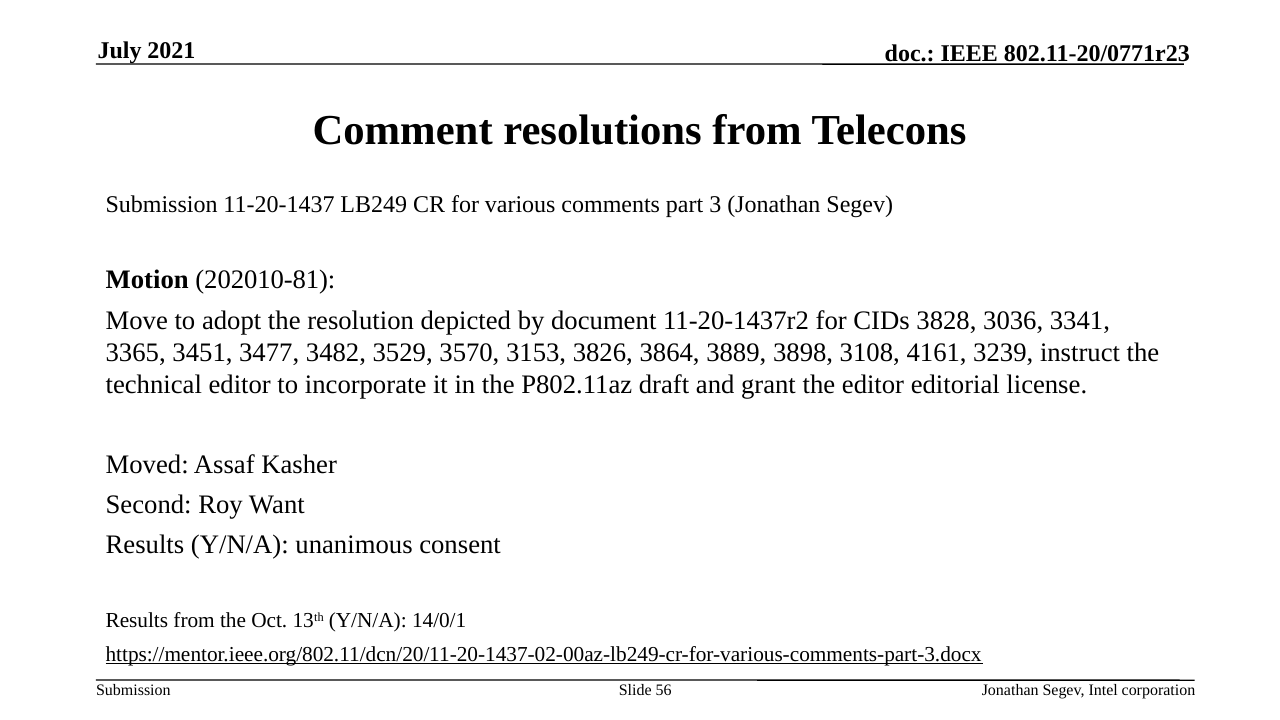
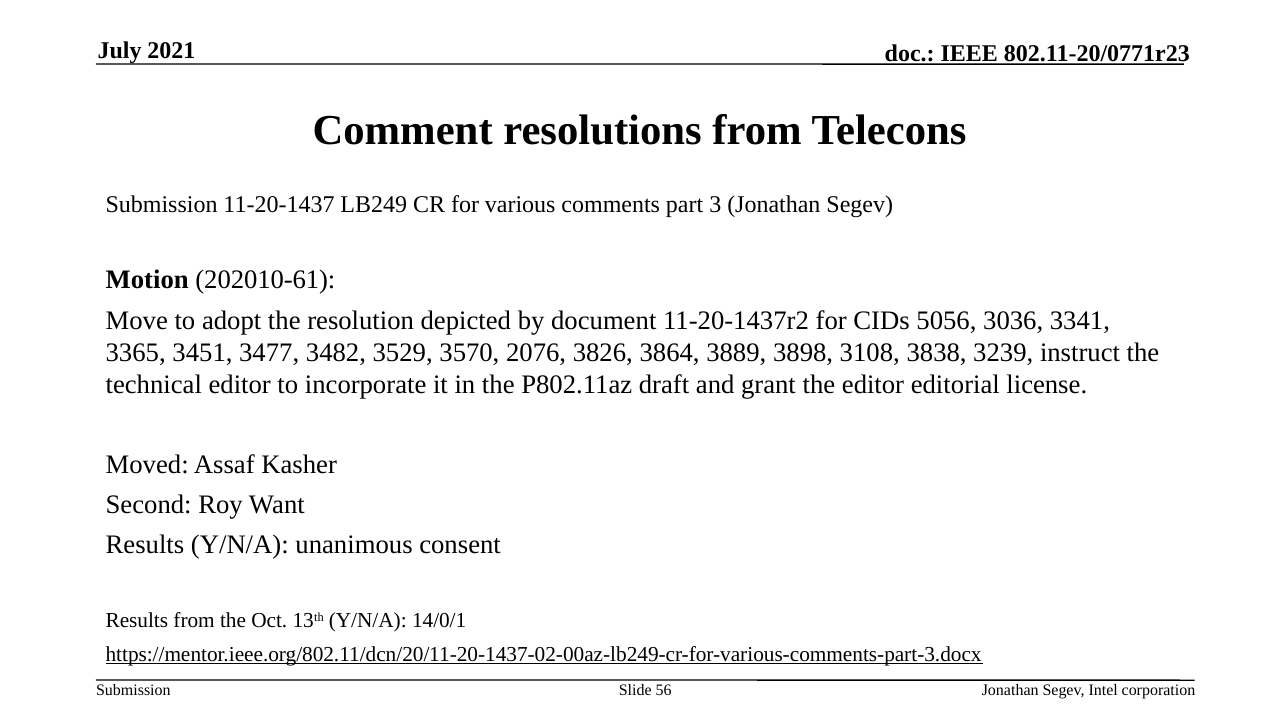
202010-81: 202010-81 -> 202010-61 (265, 280)
3828: 3828 -> 5056 (946, 320)
3153: 3153 -> 2076 (536, 352)
4161: 4161 -> 3838 (937, 352)
